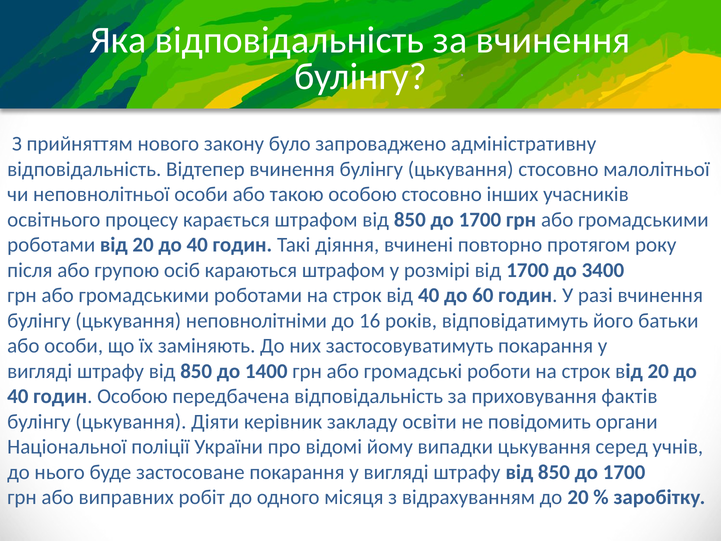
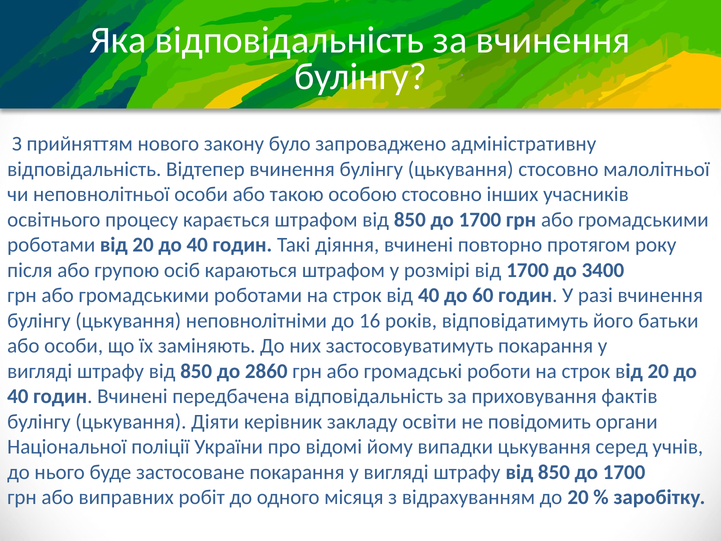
1400: 1400 -> 2860 (266, 371)
годин Особою: Особою -> Вчинені (132, 396)
